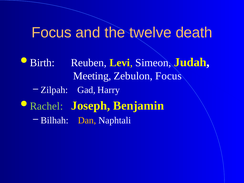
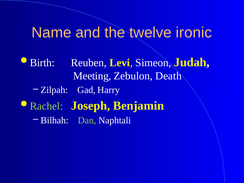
Focus: Focus -> Name (51, 33)
death: death -> ironic (194, 33)
Zebulon Focus: Focus -> Death (168, 76)
Dan colour: yellow -> light green (87, 120)
